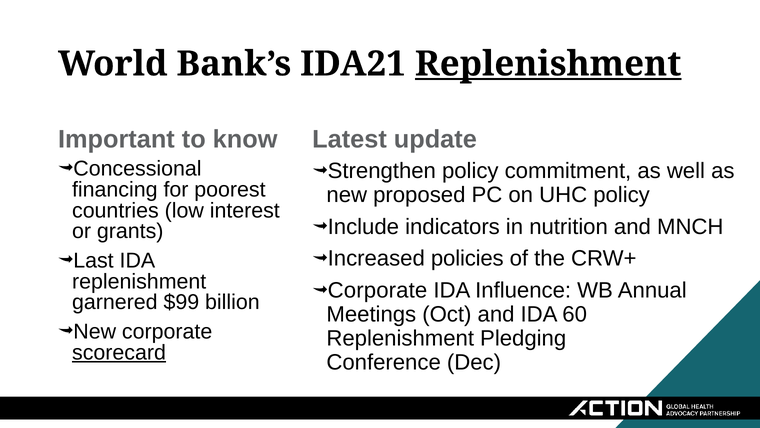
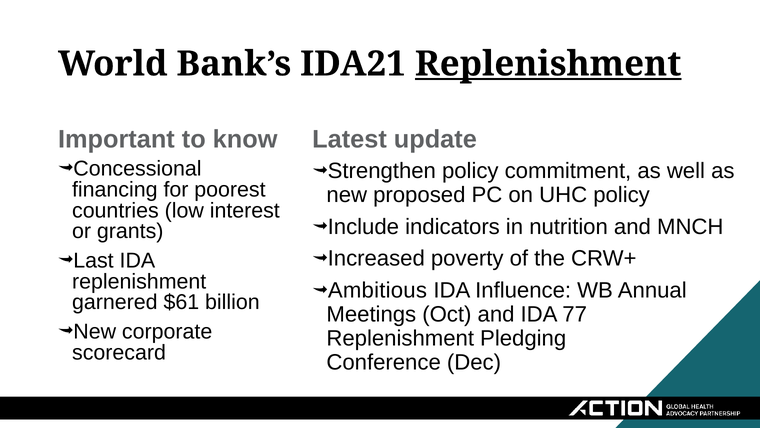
policies: policies -> poverty (467, 258)
Corporate: Corporate -> Ambitious (377, 290)
$99: $99 -> $61 (181, 302)
60: 60 -> 77 (575, 314)
scorecard underline: present -> none (119, 352)
